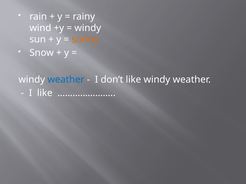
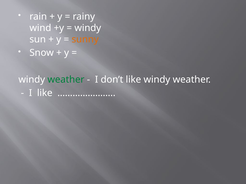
weather colour: blue -> green (66, 80)
